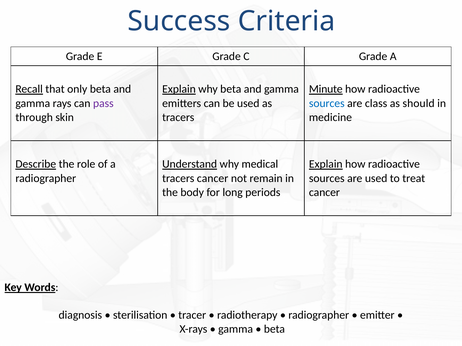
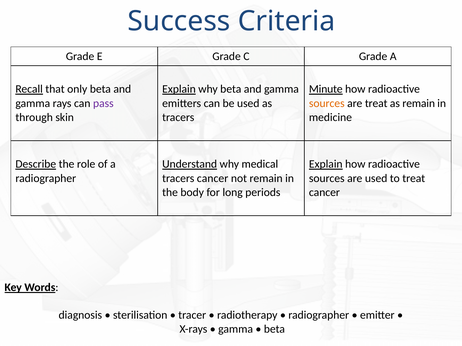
sources colour: blue -> orange (327, 103)
are class: class -> treat (376, 103)
as should: should -> remain (419, 103)
